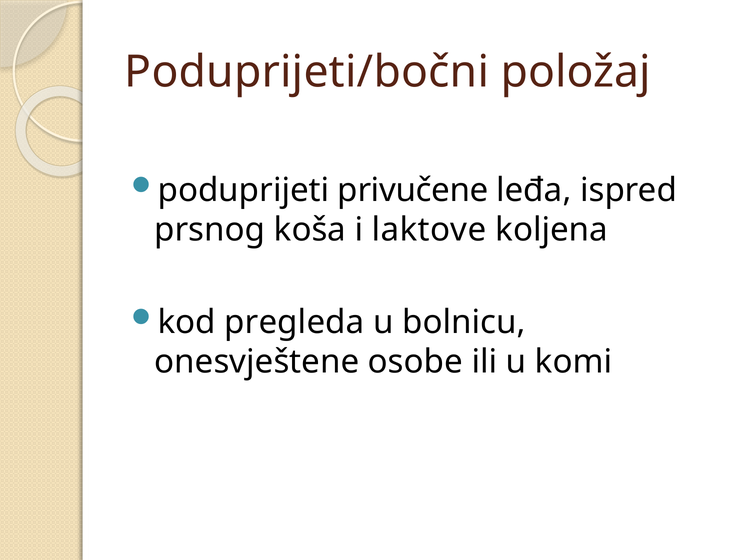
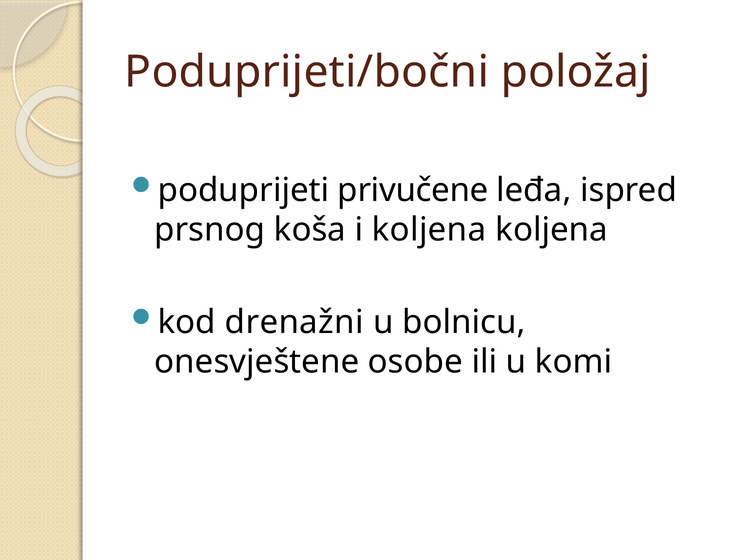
i laktove: laktove -> koljena (429, 230)
pregleda: pregleda -> drenažni (294, 322)
